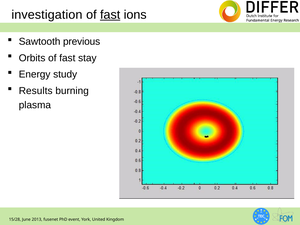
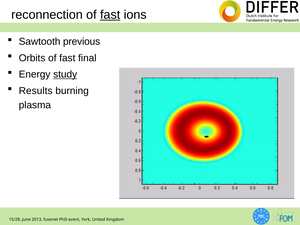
investigation: investigation -> reconnection (47, 15)
stay: stay -> final (87, 58)
study underline: none -> present (65, 74)
